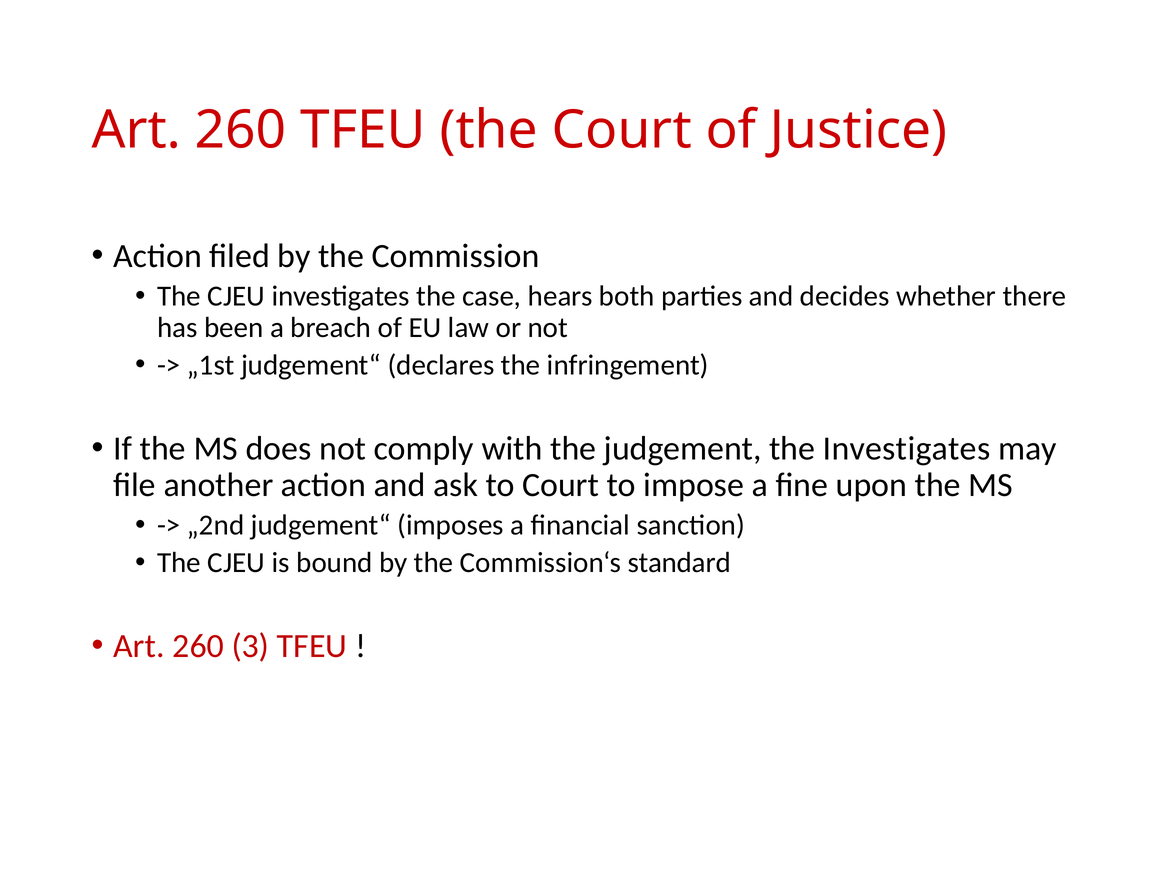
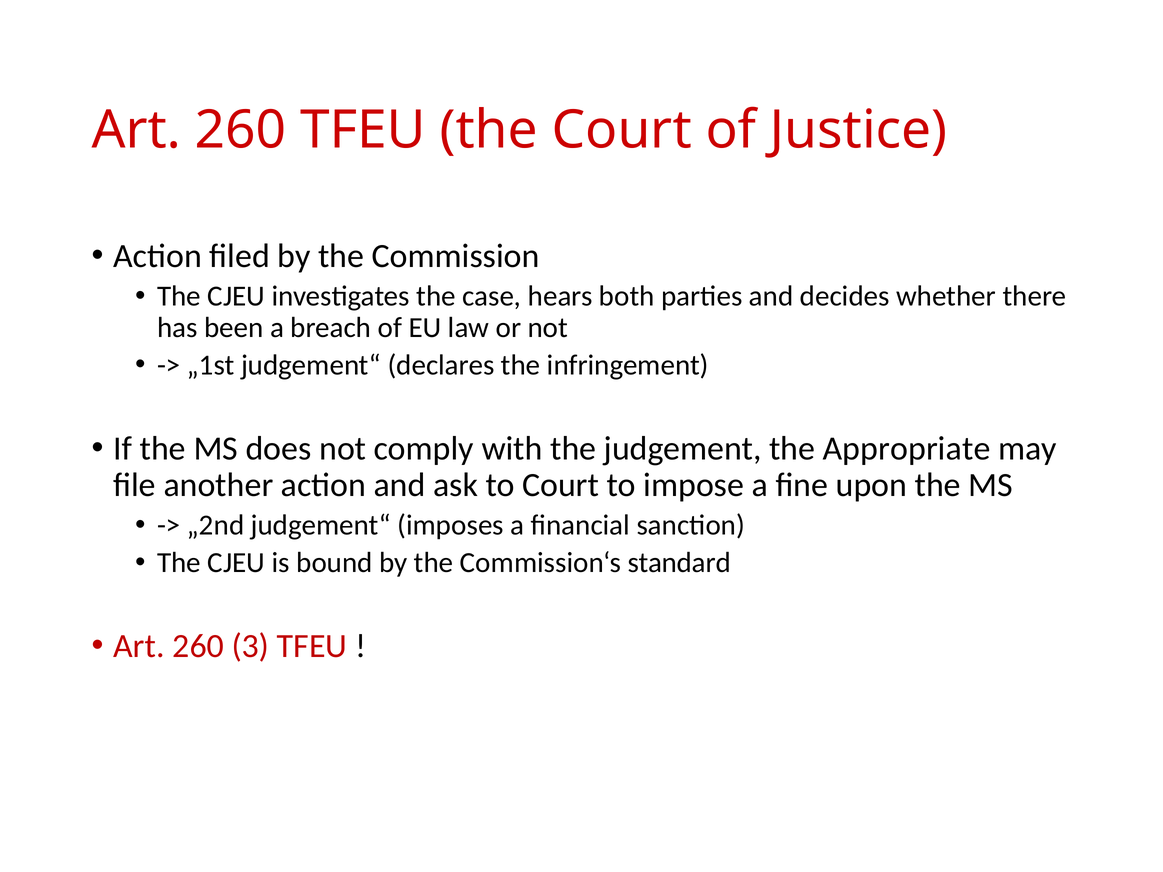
the Investigates: Investigates -> Appropriate (907, 449)
